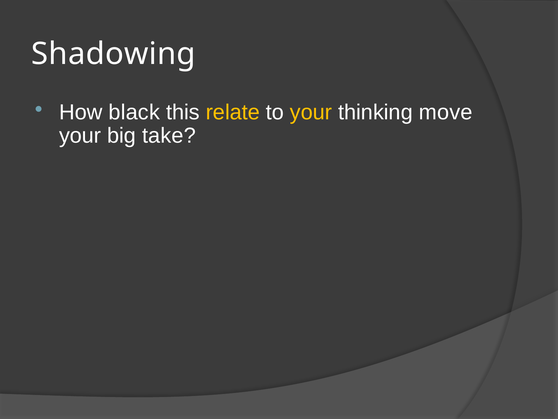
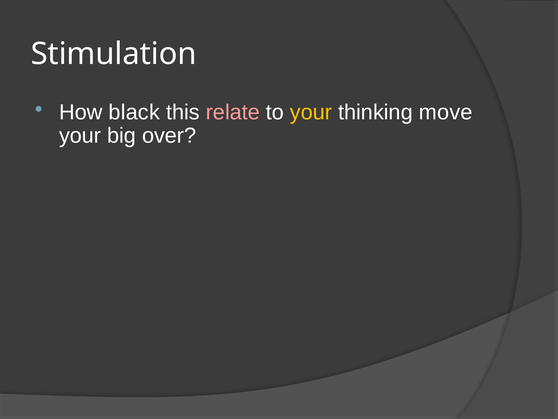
Shadowing: Shadowing -> Stimulation (114, 54)
relate colour: yellow -> pink (233, 112)
take: take -> over (169, 135)
